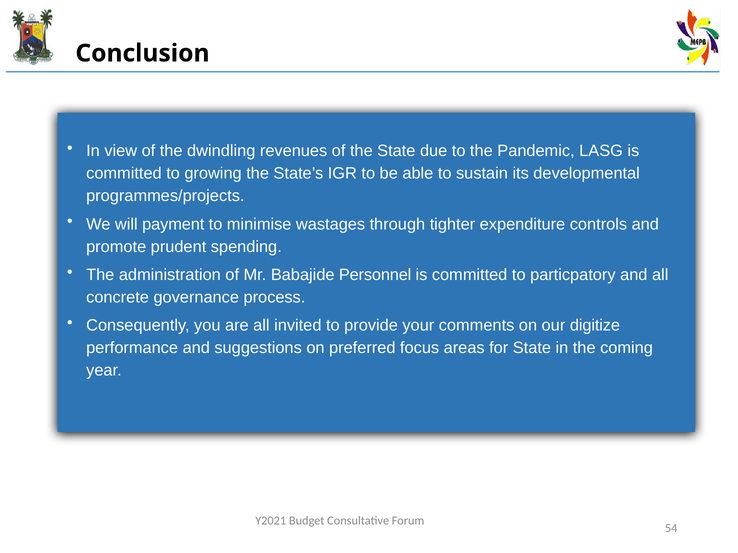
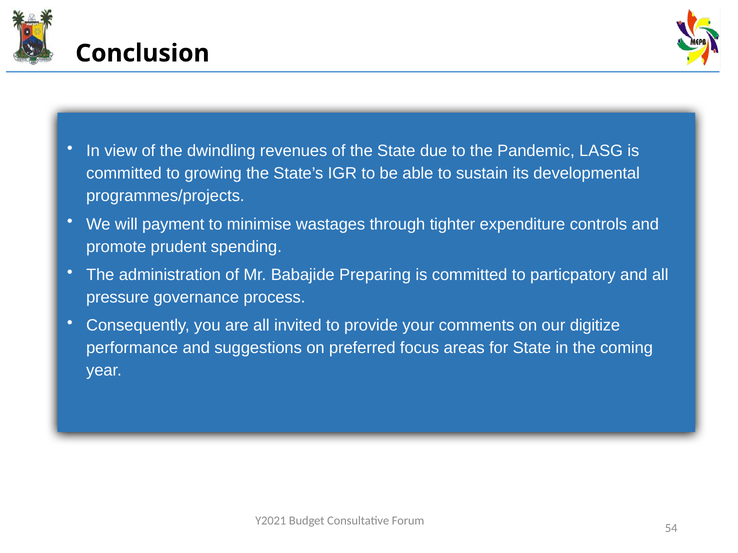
Personnel: Personnel -> Preparing (375, 275)
concrete: concrete -> pressure (118, 298)
